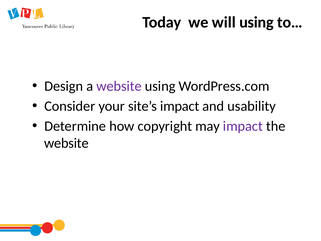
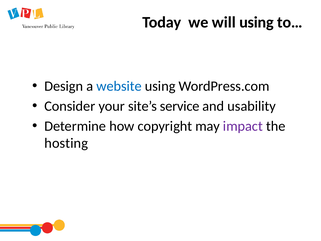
website colour: purple -> blue (119, 86)
site’s impact: impact -> service (180, 106)
website: website -> hosting (66, 143)
